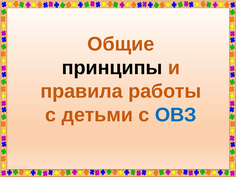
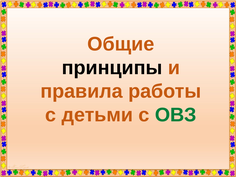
ОВЗ colour: blue -> green (176, 115)
